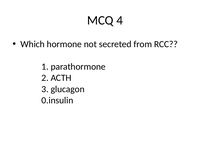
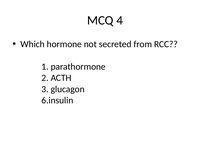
0.insulin: 0.insulin -> 6.insulin (57, 100)
